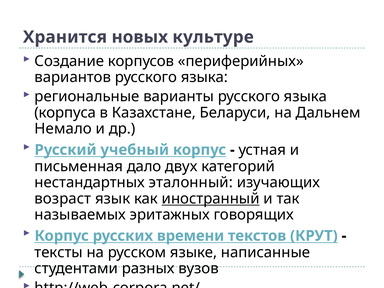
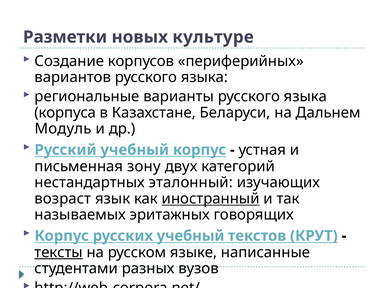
Хранится: Хранится -> Разметки (65, 37)
Немало: Немало -> Модуль (63, 129)
дало: дало -> зону (144, 166)
русских времени: времени -> учебный (191, 236)
тексты underline: none -> present (59, 252)
